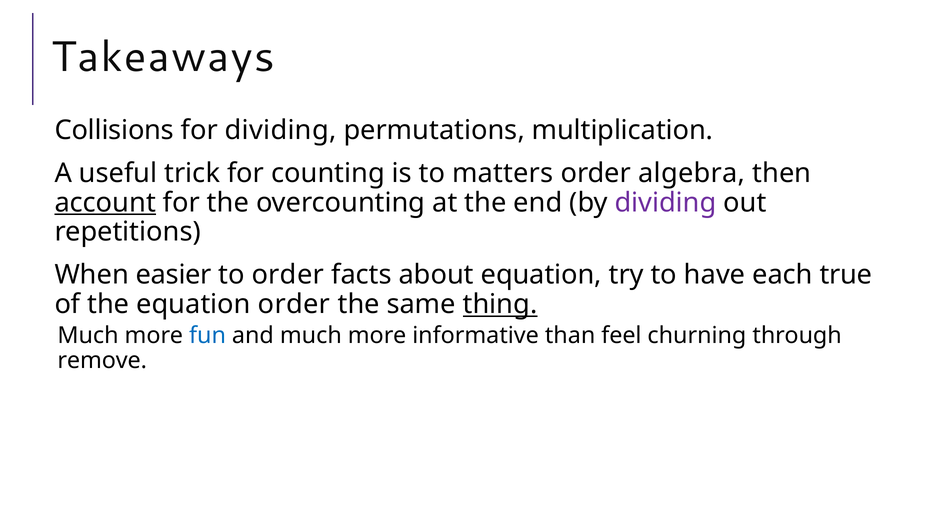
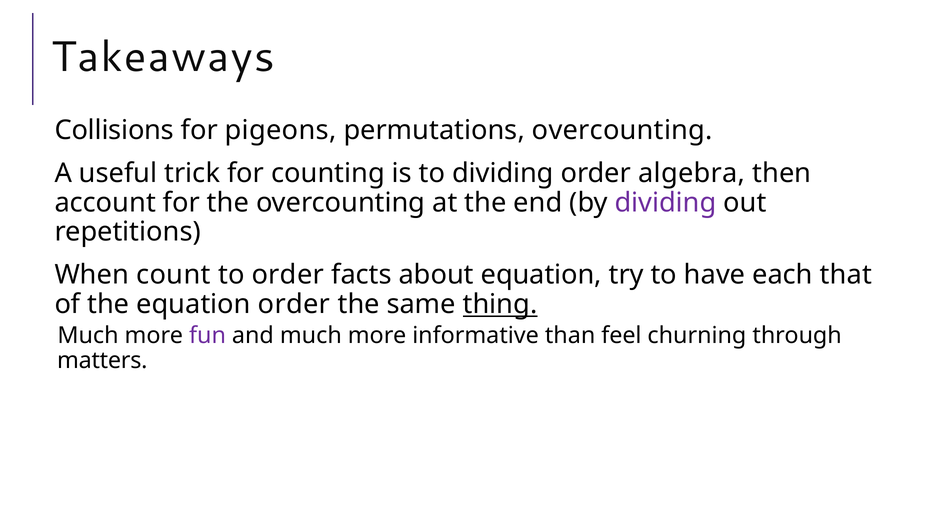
for dividing: dividing -> pigeons (281, 130)
permutations multiplication: multiplication -> overcounting (622, 130)
to matters: matters -> dividing (503, 173)
account underline: present -> none (105, 203)
easier: easier -> count (173, 275)
true: true -> that (846, 275)
fun colour: blue -> purple (208, 336)
remove: remove -> matters (102, 361)
